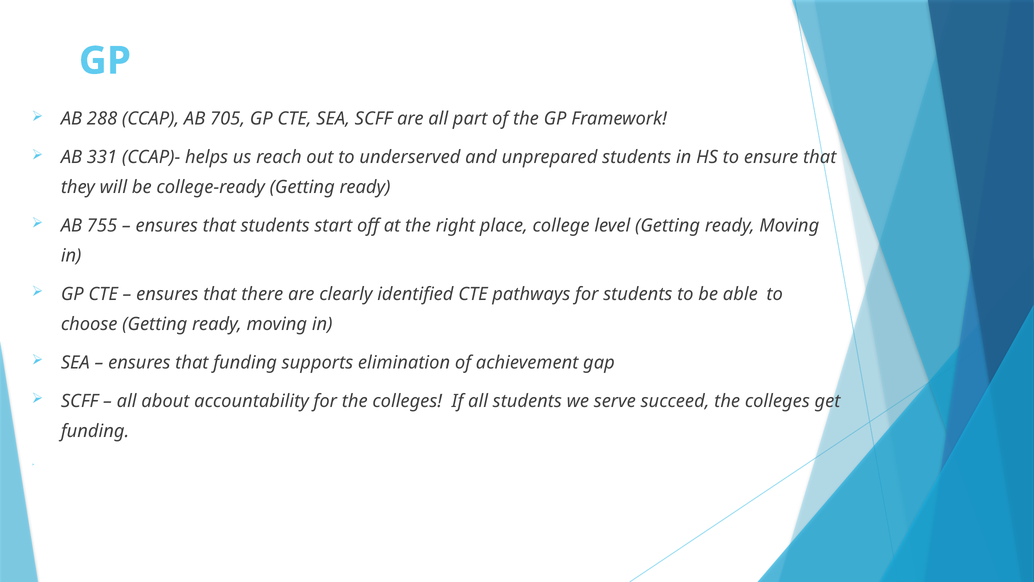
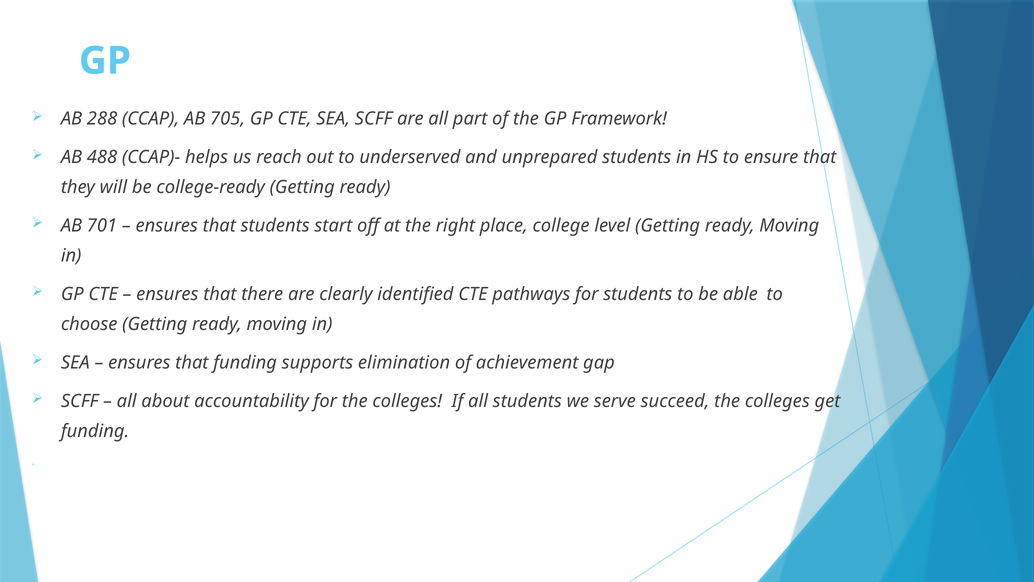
331: 331 -> 488 (102, 157)
755: 755 -> 701 (102, 226)
